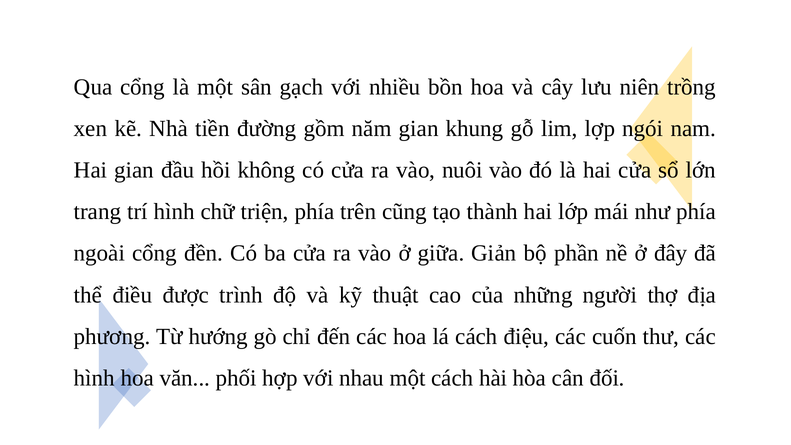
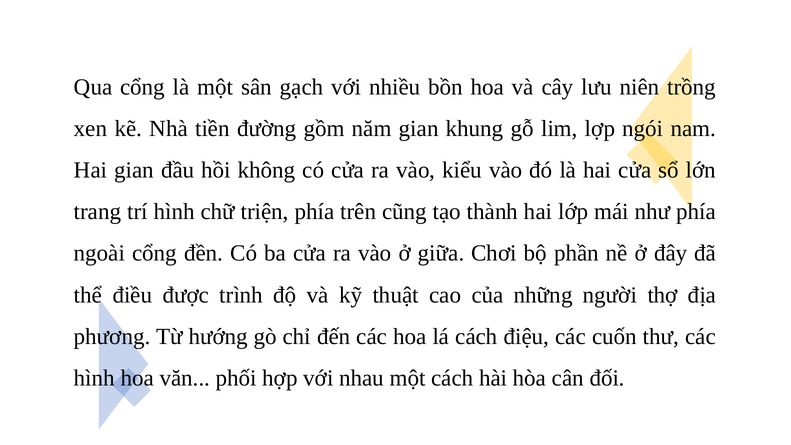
nuôi: nuôi -> kiểu (462, 170)
Giản: Giản -> Chơi (494, 253)
